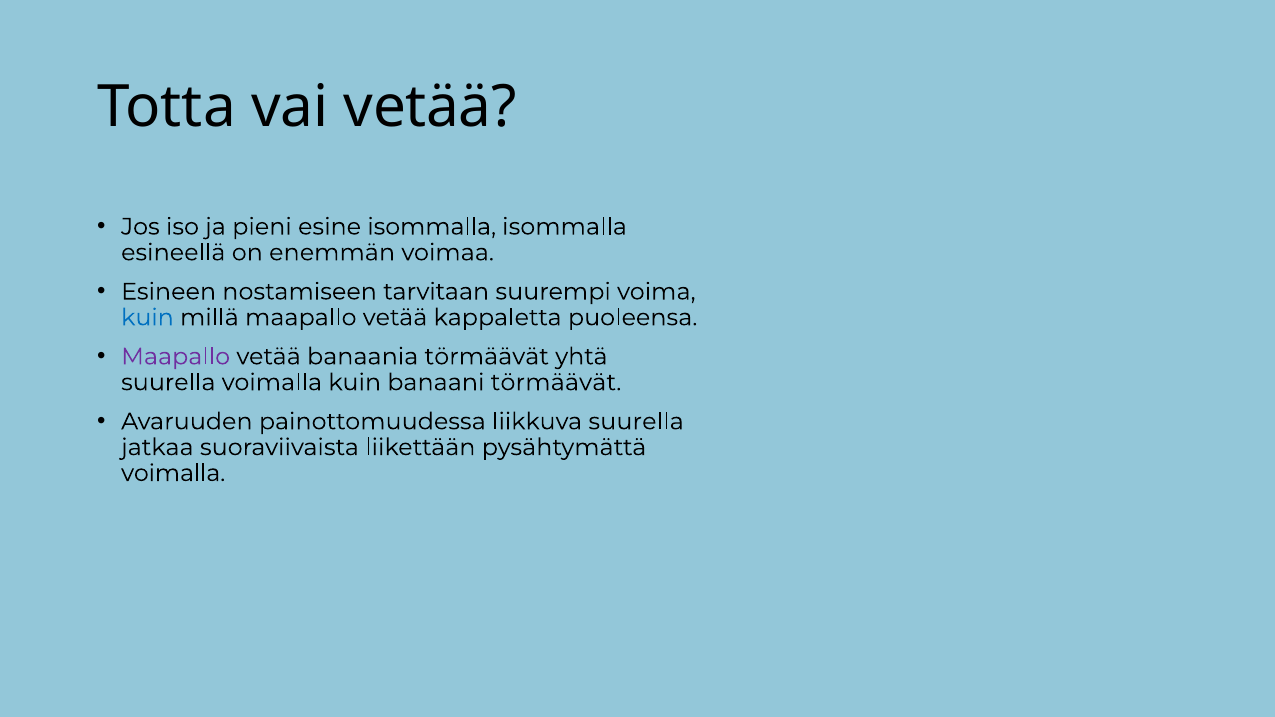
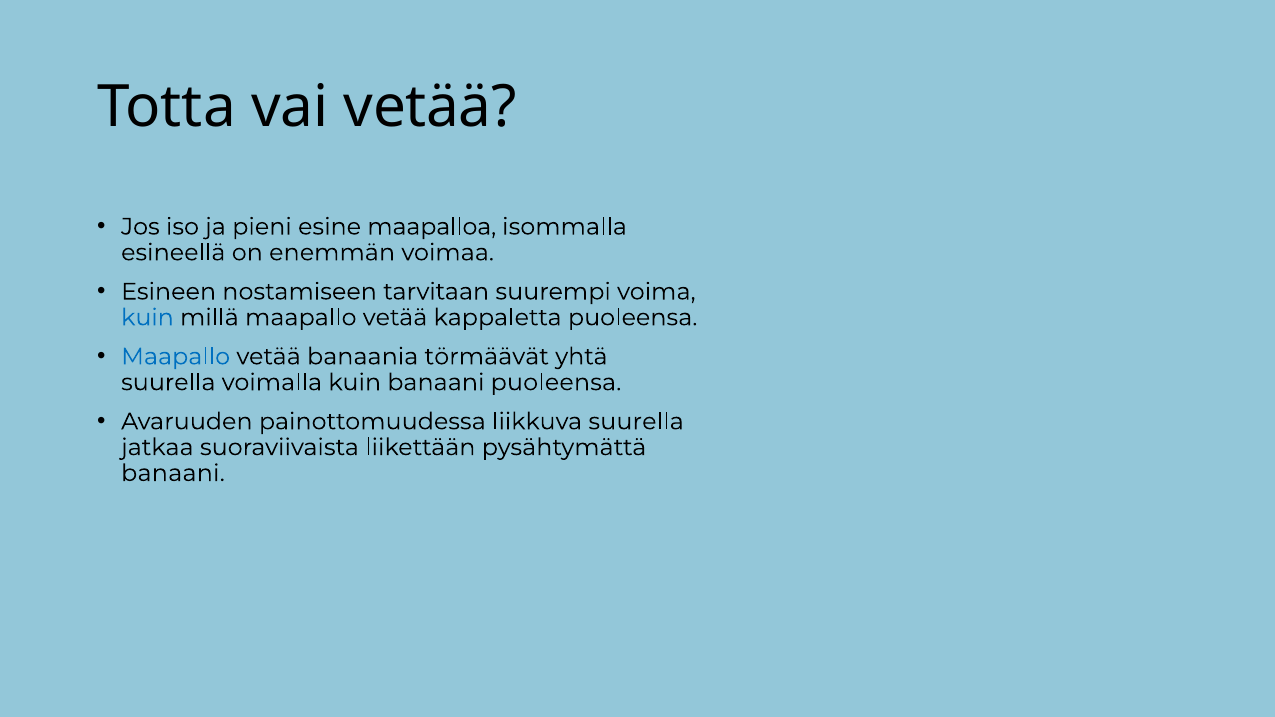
esine isommalla: isommalla -> maapalloa (432, 227)
Maapallo colour: purple -> blue (176, 357)
banaani törmäävät: törmäävät -> puoleensa (556, 382)
voimalla: voimalla -> banaani (173, 473)
